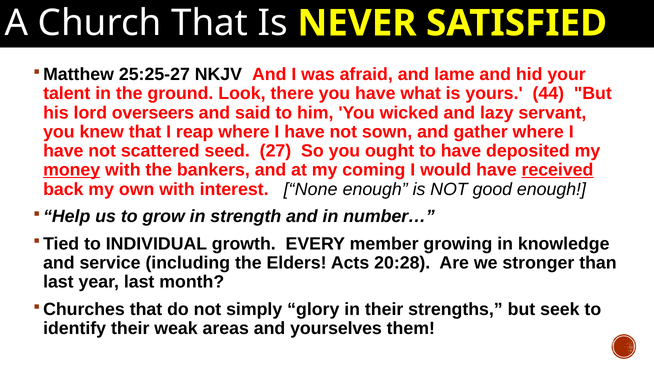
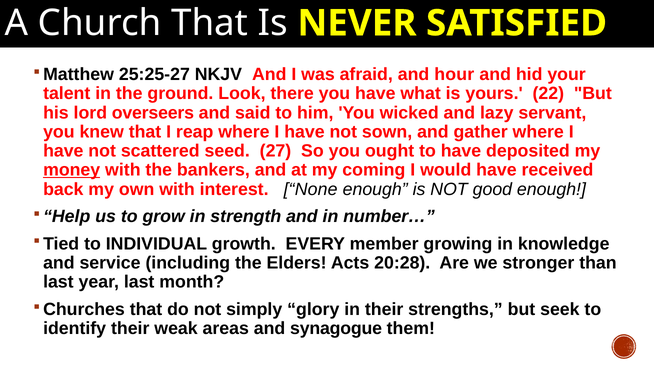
lame: lame -> hour (454, 74)
44: 44 -> 22 (548, 94)
received underline: present -> none (557, 170)
yourselves: yourselves -> synagogue (336, 328)
